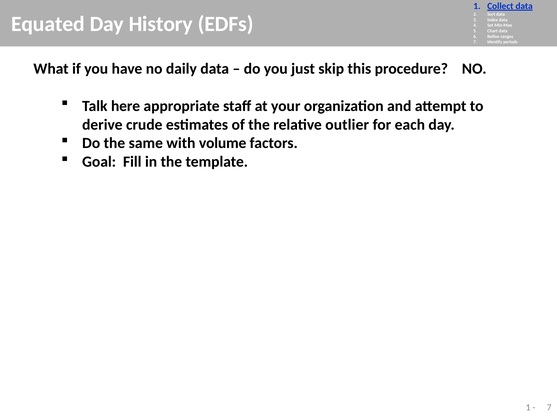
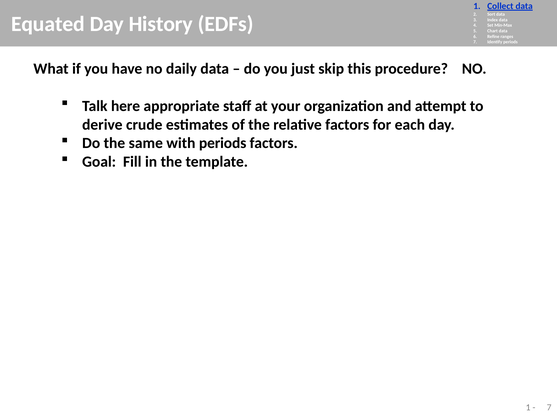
relative outlier: outlier -> factors (347, 125)
with volume: volume -> periods (223, 143)
